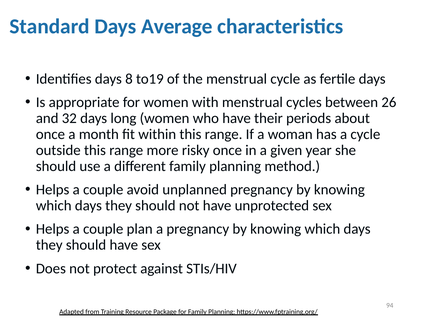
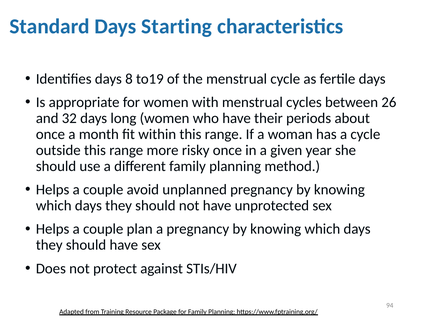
Average: Average -> Starting (177, 26)
